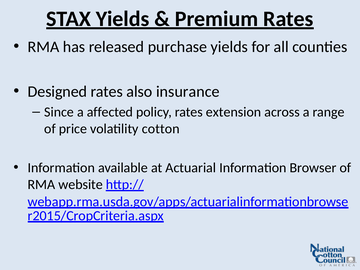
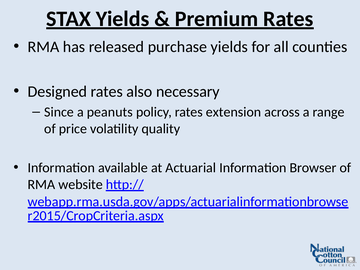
insurance: insurance -> necessary (188, 92)
affected: affected -> peanuts (110, 112)
cotton: cotton -> quality (161, 129)
